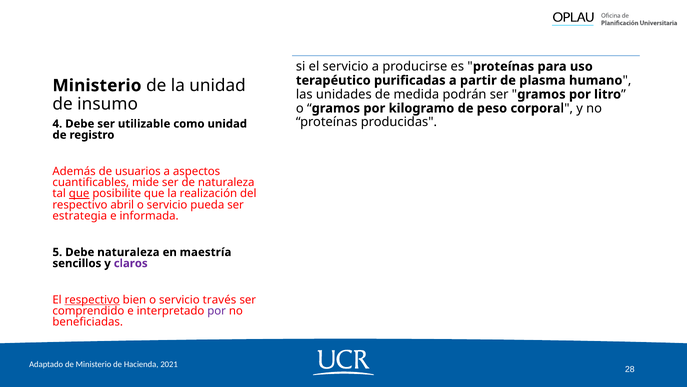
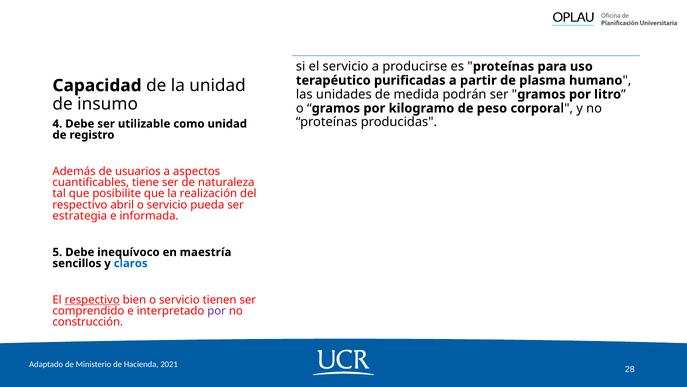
Ministerio: Ministerio -> Capacidad (97, 85)
mide: mide -> tiene (146, 182)
que underline: present -> none (79, 193)
Debe naturaleza: naturaleza -> inequívoco (128, 252)
claros colour: purple -> blue (131, 263)
través: través -> tienen (220, 299)
beneficiadas: beneficiadas -> construcción (88, 322)
